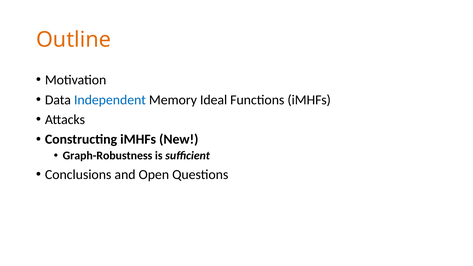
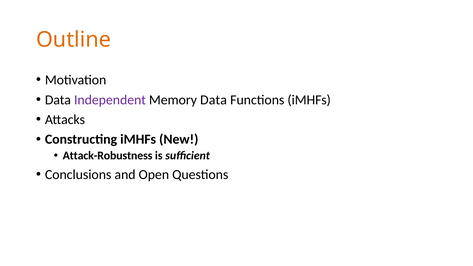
Independent colour: blue -> purple (110, 100)
Memory Ideal: Ideal -> Data (214, 100)
Graph-Robustness: Graph-Robustness -> Attack-Robustness (108, 156)
